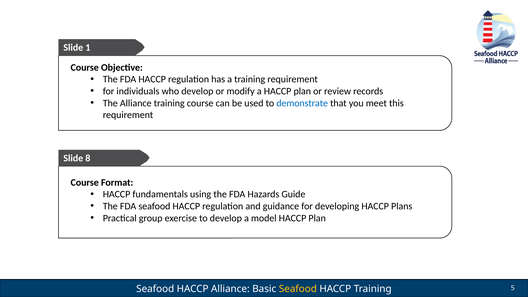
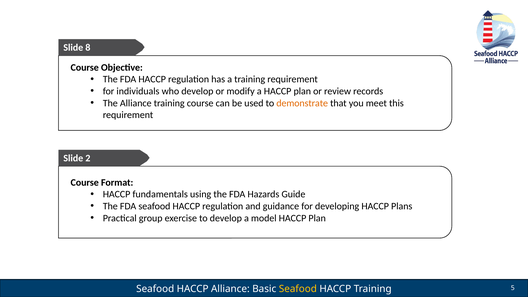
1: 1 -> 8 (88, 48)
demonstrate colour: blue -> orange (302, 103)
8: 8 -> 2 (88, 158)
